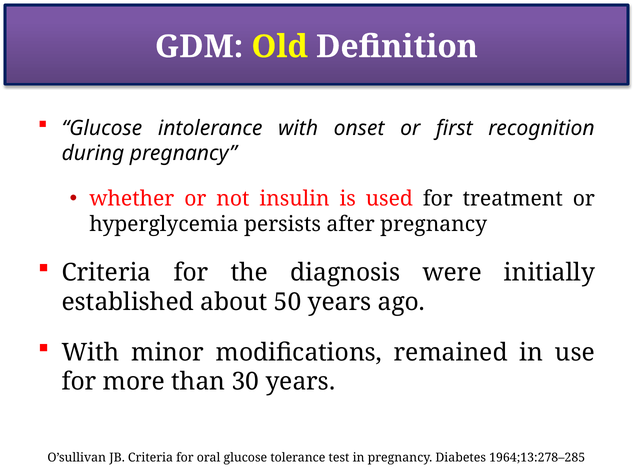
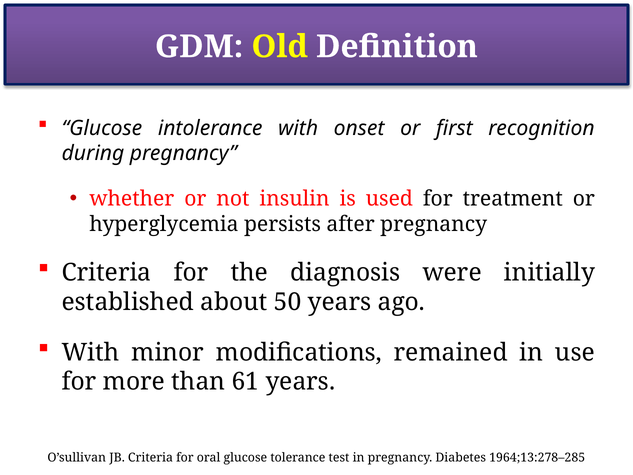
30: 30 -> 61 (245, 382)
